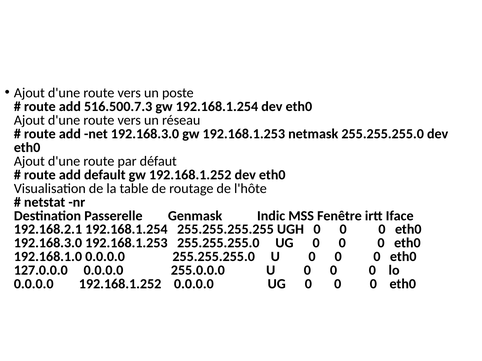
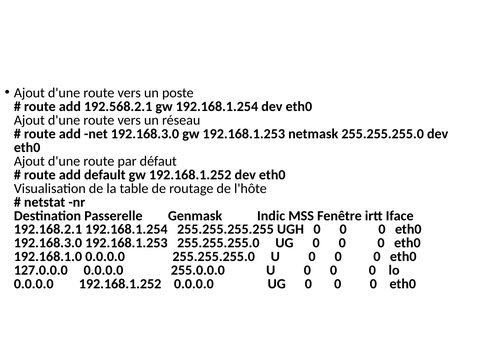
516.500.7.3: 516.500.7.3 -> 192.568.2.1 (118, 107)
